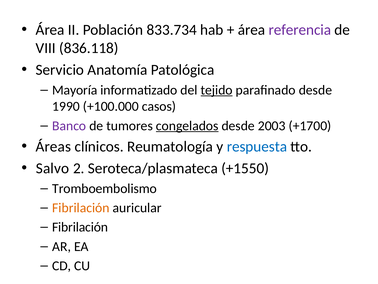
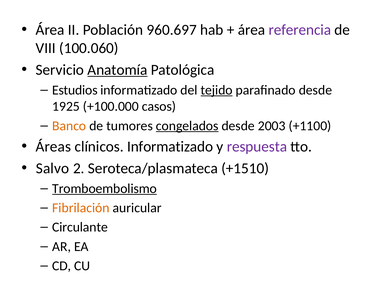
833.734: 833.734 -> 960.697 (172, 30)
836.118: 836.118 -> 100.060 (89, 48)
Anatomía underline: none -> present (117, 70)
Mayoría: Mayoría -> Estudios (75, 90)
1990: 1990 -> 1925 (66, 106)
Banco colour: purple -> orange (69, 126)
+1700: +1700 -> +1100 (310, 126)
clínicos Reumatología: Reumatología -> Informatizado (170, 146)
respuesta colour: blue -> purple (257, 146)
+1550: +1550 -> +1510 (245, 168)
Tromboembolismo underline: none -> present (105, 188)
Fibrilación: Fibrilación -> Circulante (80, 227)
